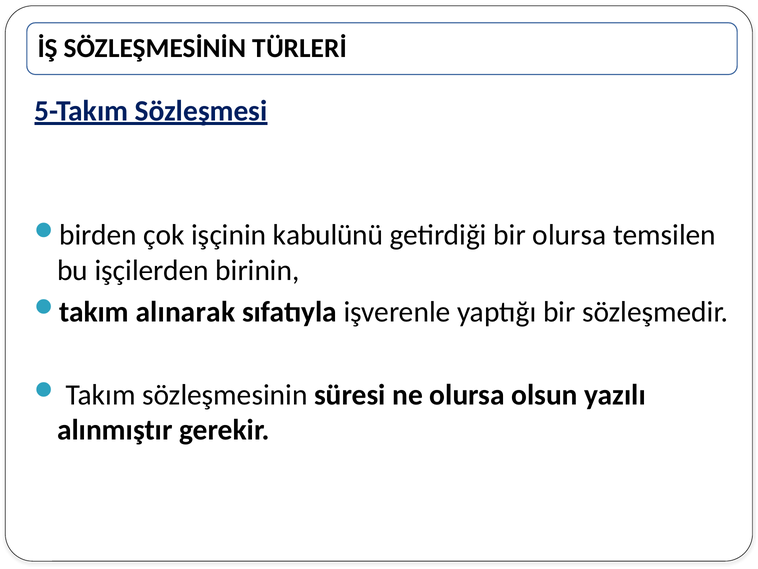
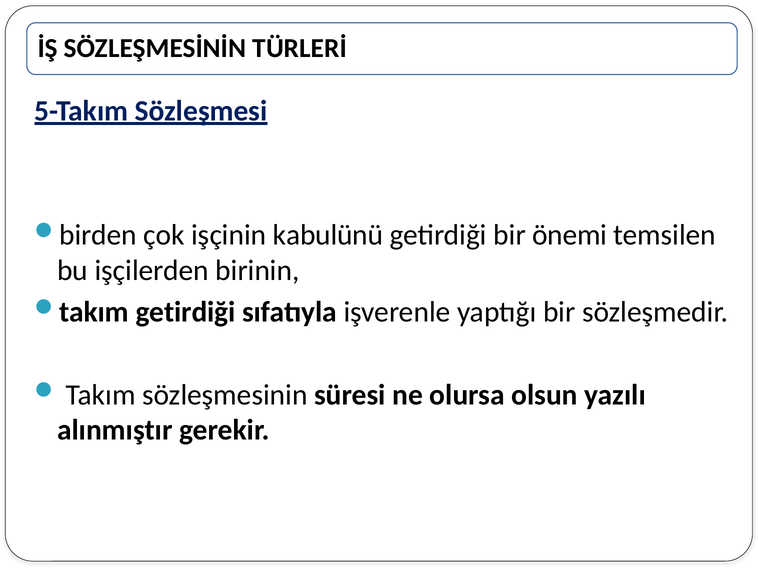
bir olursa: olursa -> önemi (570, 235)
alınarak: alınarak -> getirdiği (185, 312)
